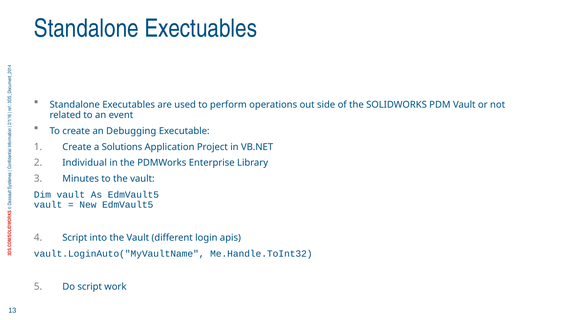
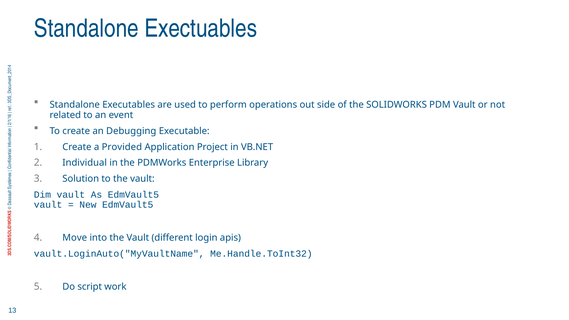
Solutions: Solutions -> Provided (122, 147)
Minutes: Minutes -> Solution (81, 179)
Script: Script -> Move (75, 238)
